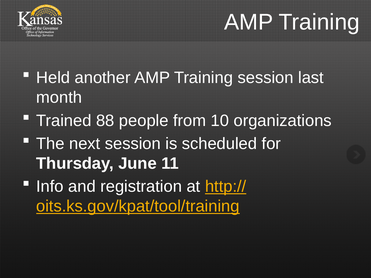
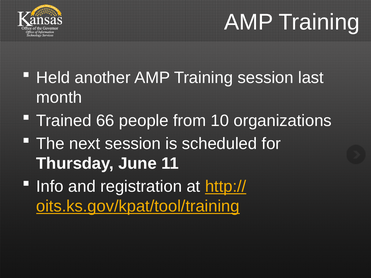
88: 88 -> 66 (105, 121)
